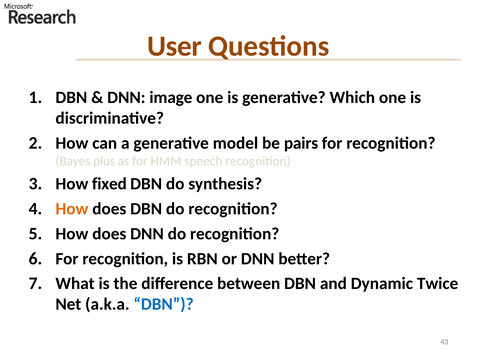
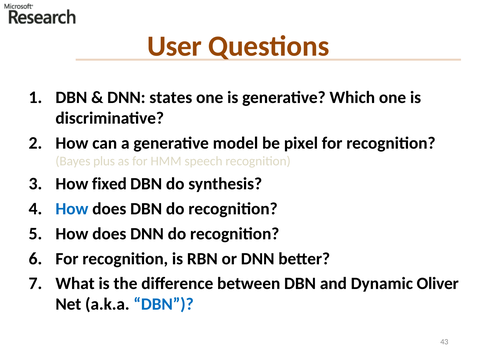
image: image -> states (171, 97)
pairs: pairs -> pixel (301, 143)
How colour: orange -> blue (72, 209)
Twice: Twice -> Oliver (438, 283)
